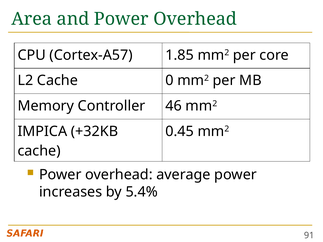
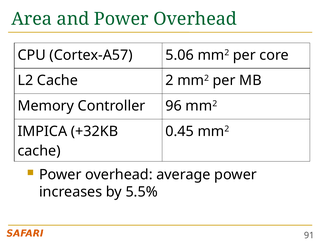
1.85: 1.85 -> 5.06 (180, 55)
0: 0 -> 2 (169, 81)
46: 46 -> 96 (174, 106)
5.4%: 5.4% -> 5.5% (142, 192)
